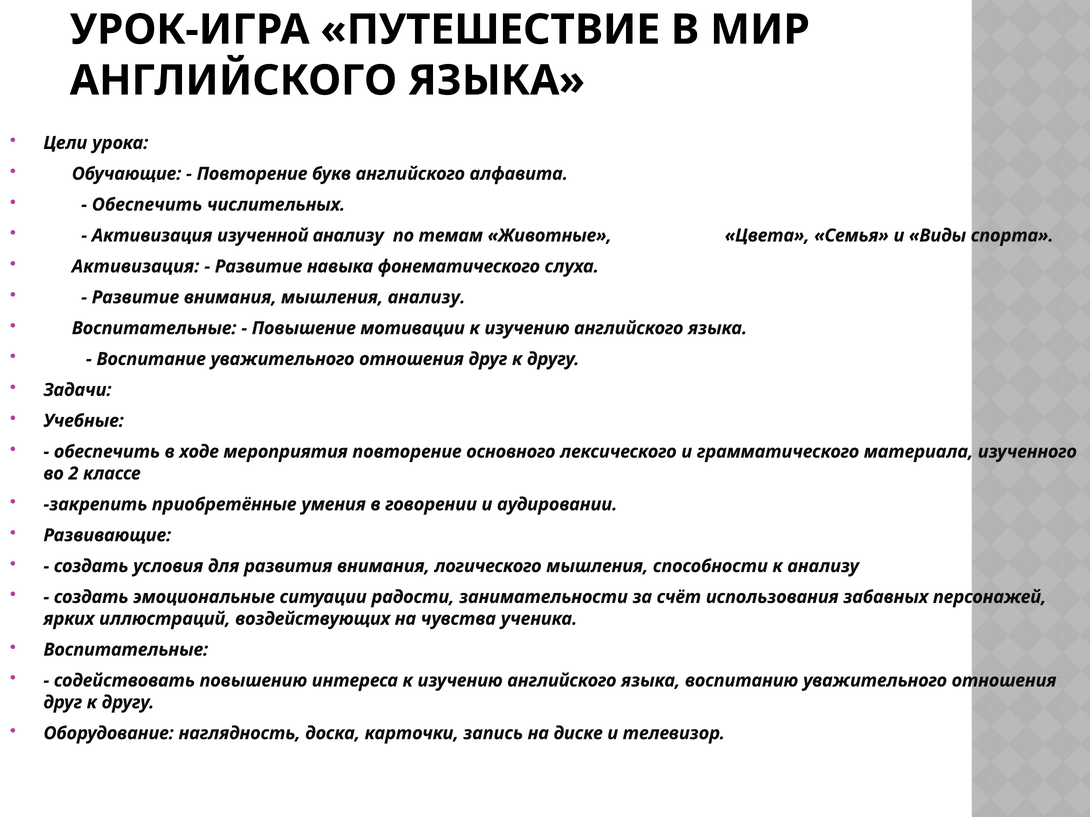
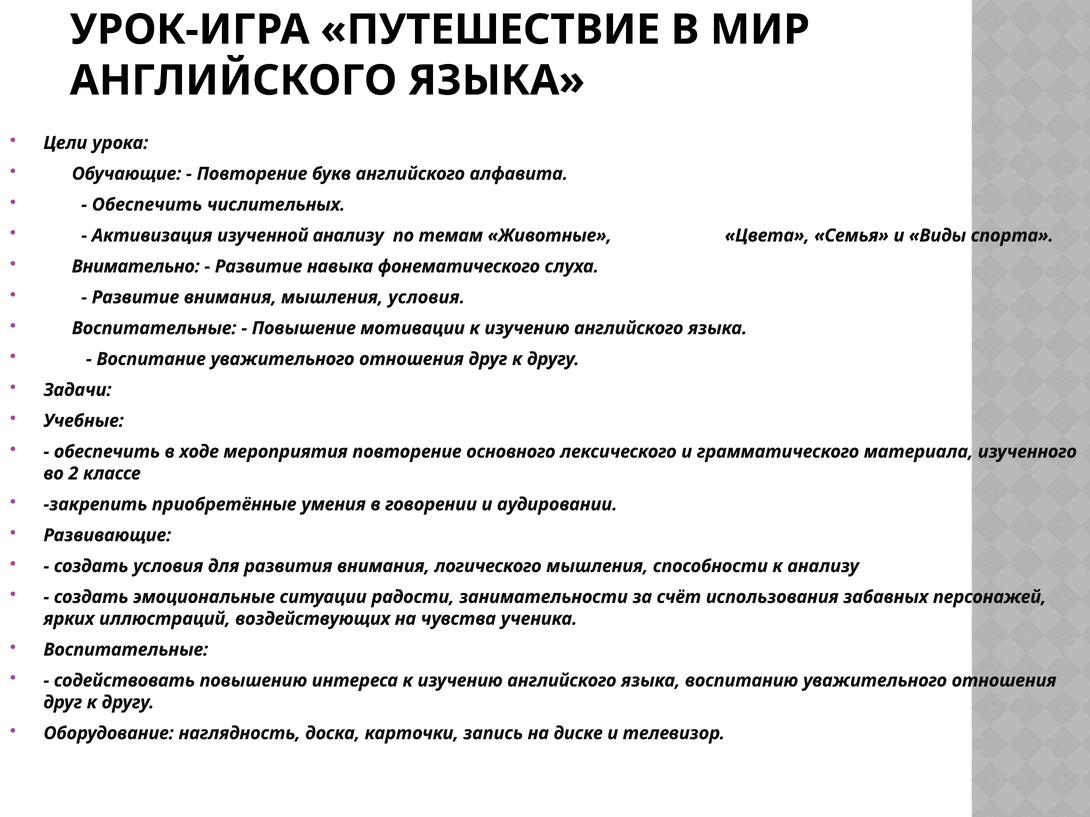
Активизация: Активизация -> Внимательно (136, 267)
мышления анализу: анализу -> условия (426, 297)
